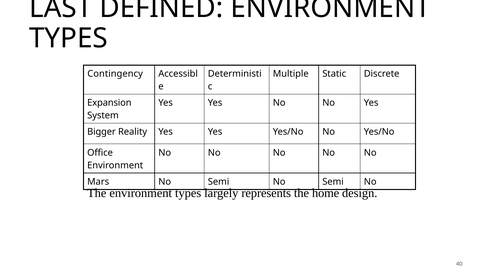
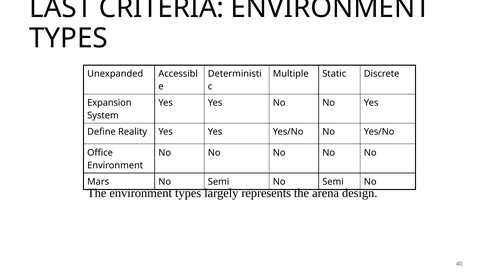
DEFINED: DEFINED -> CRITERIA (161, 8)
Contingency: Contingency -> Unexpanded (115, 74)
Bigger: Bigger -> Define (101, 132)
home: home -> arena (326, 193)
